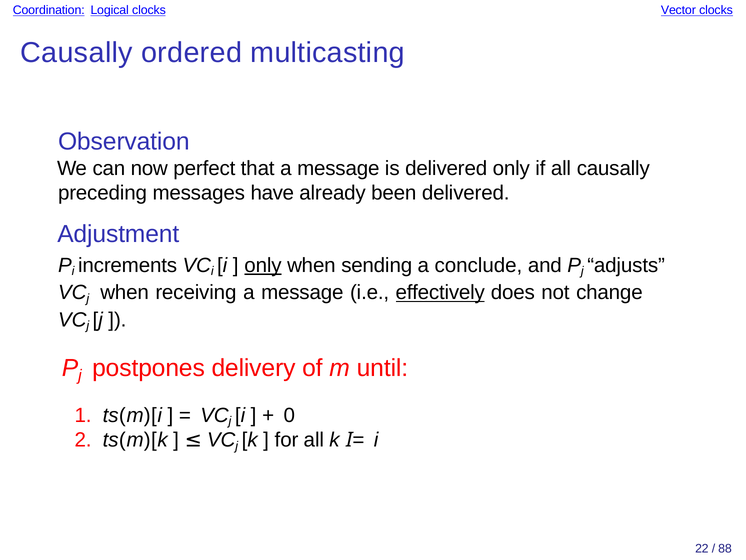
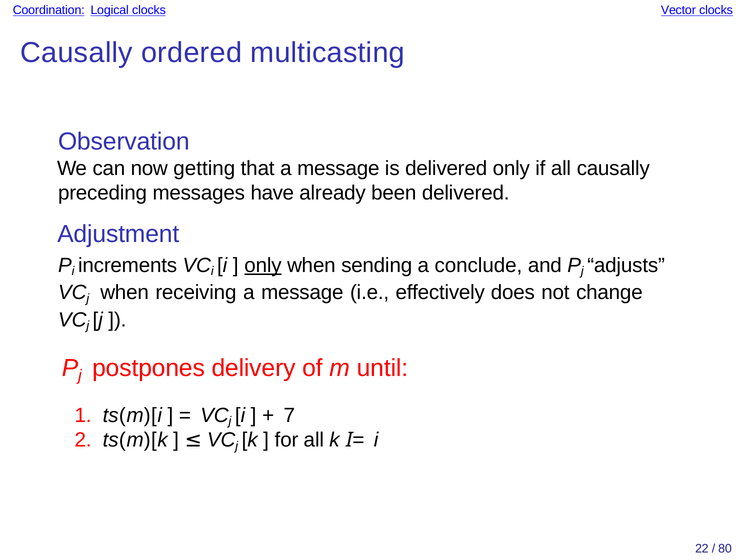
perfect: perfect -> getting (204, 169)
effectively underline: present -> none (440, 293)
0: 0 -> 7 (289, 415)
88: 88 -> 80 (725, 549)
